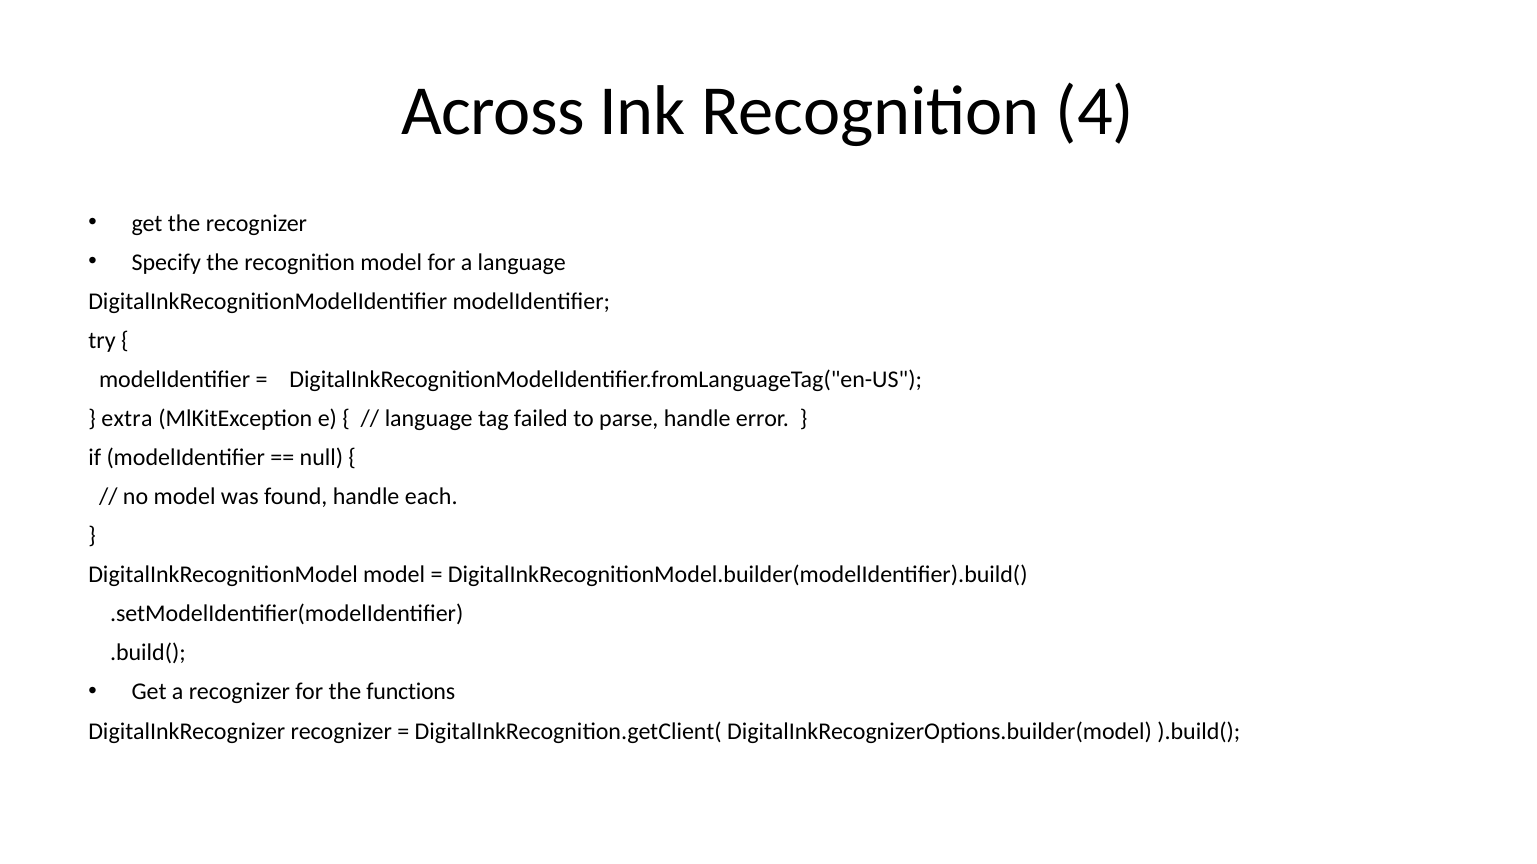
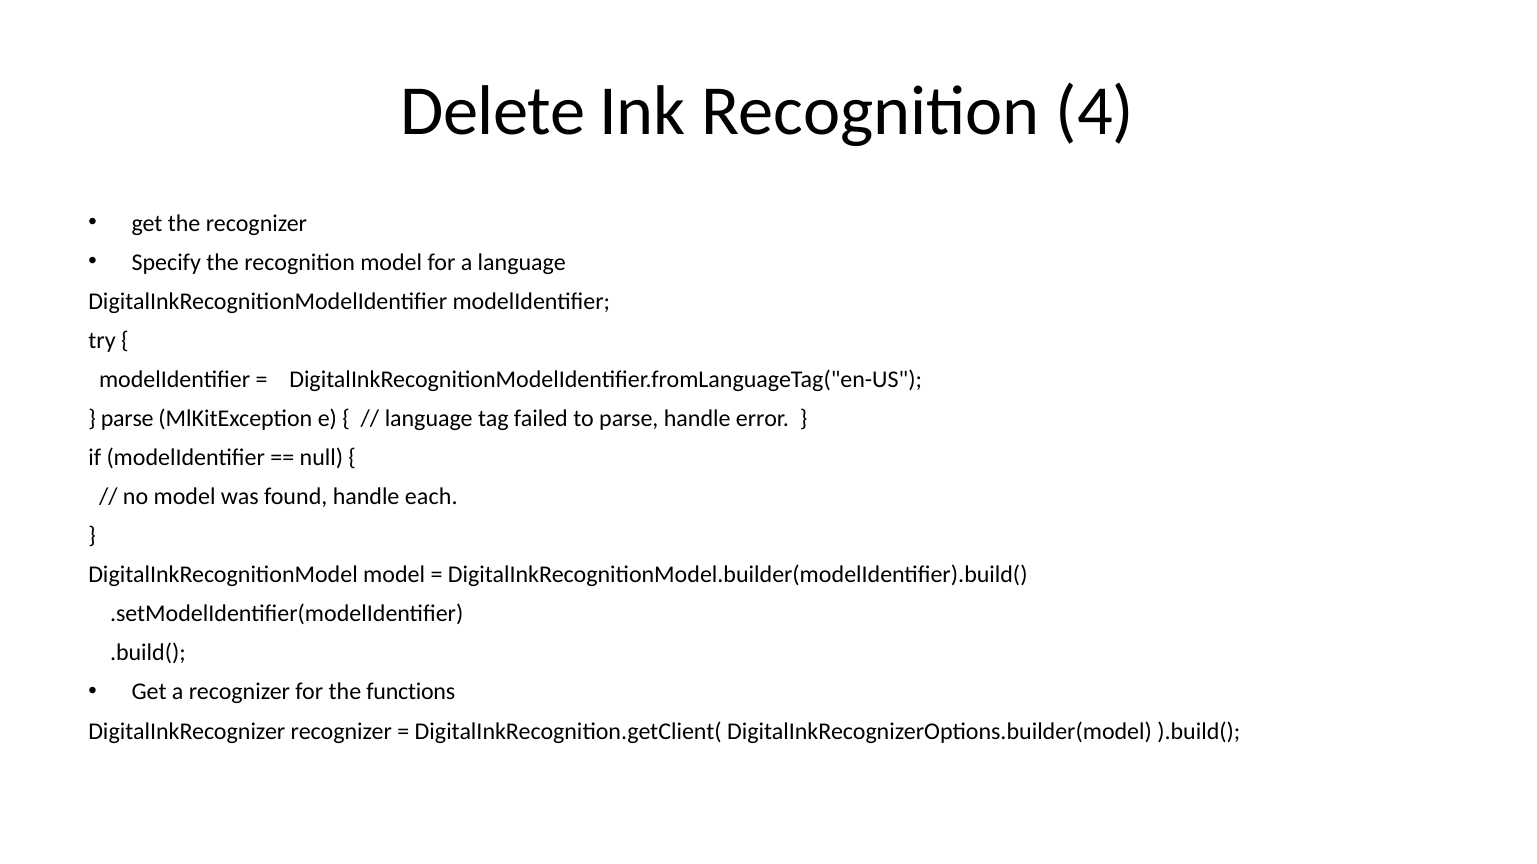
Across: Across -> Delete (493, 112)
extra: extra -> parse (127, 419)
